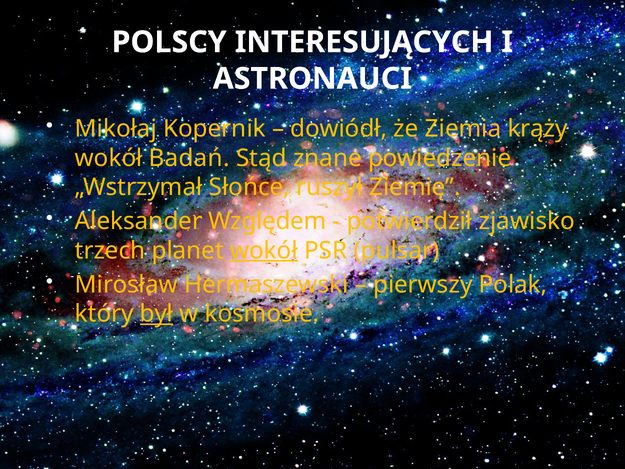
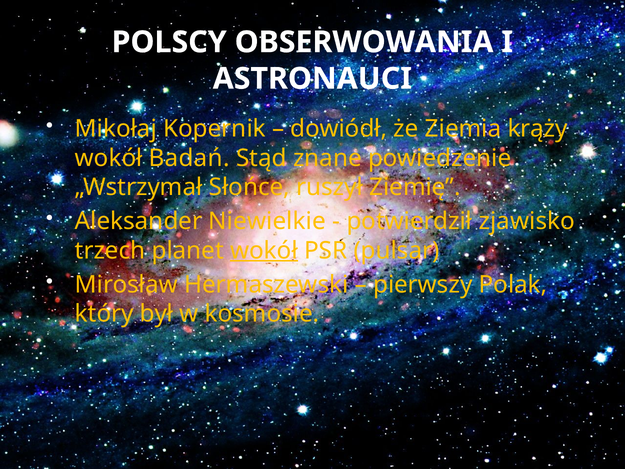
INTERESUJĄCYCH: INTERESUJĄCYCH -> OBSERWOWANIA (364, 42)
Względem: Względem -> Niewielkie (267, 221)
był underline: present -> none (157, 314)
